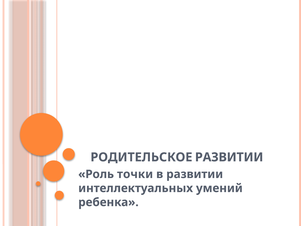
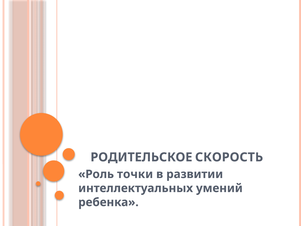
РОДИТЕЛЬСКОЕ РАЗВИТИИ: РАЗВИТИИ -> СКОРОСТЬ (229, 157)
